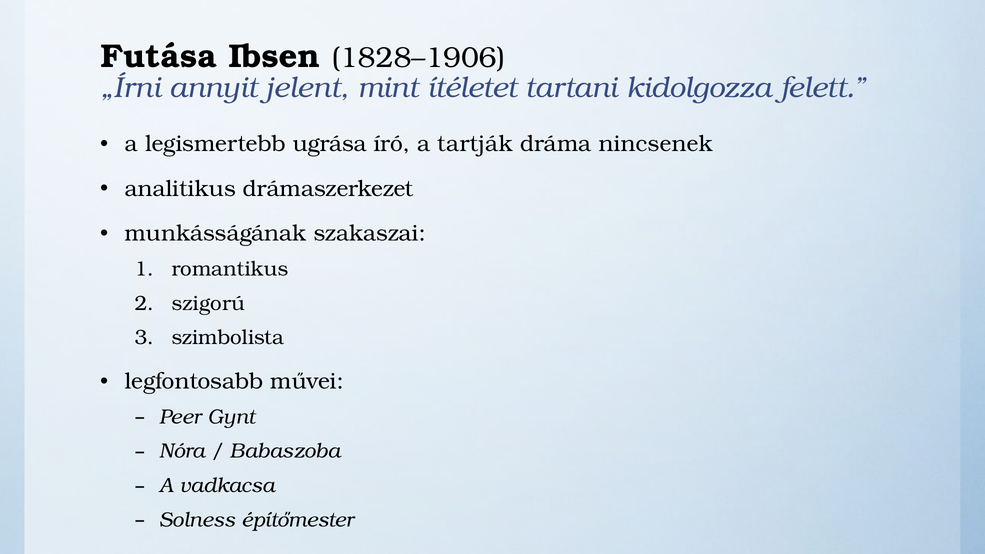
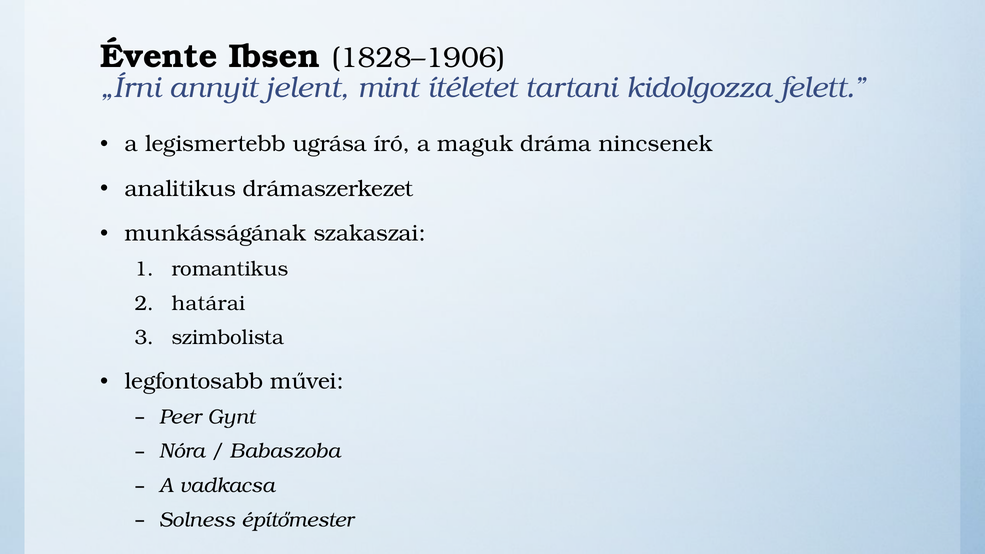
Futása: Futása -> Évente (159, 57)
tartják: tartják -> maguk (475, 144)
szigorú: szigorú -> határai (209, 303)
